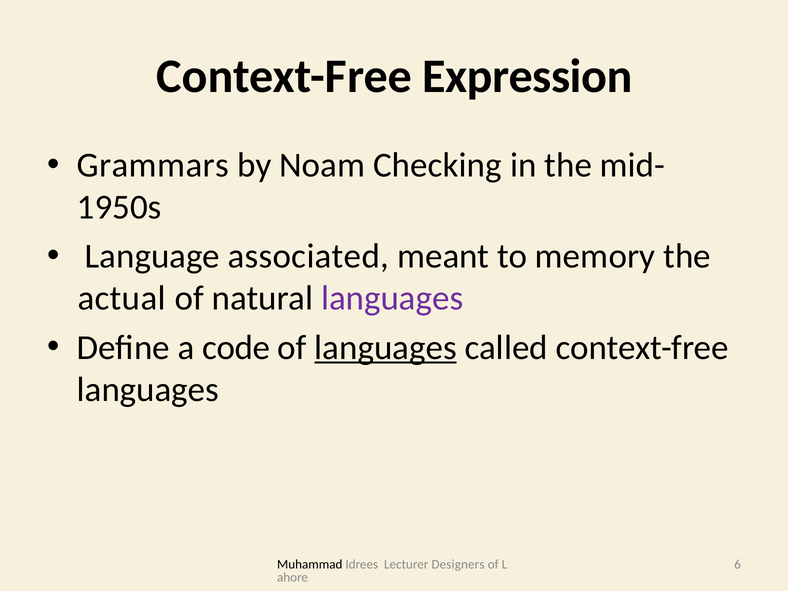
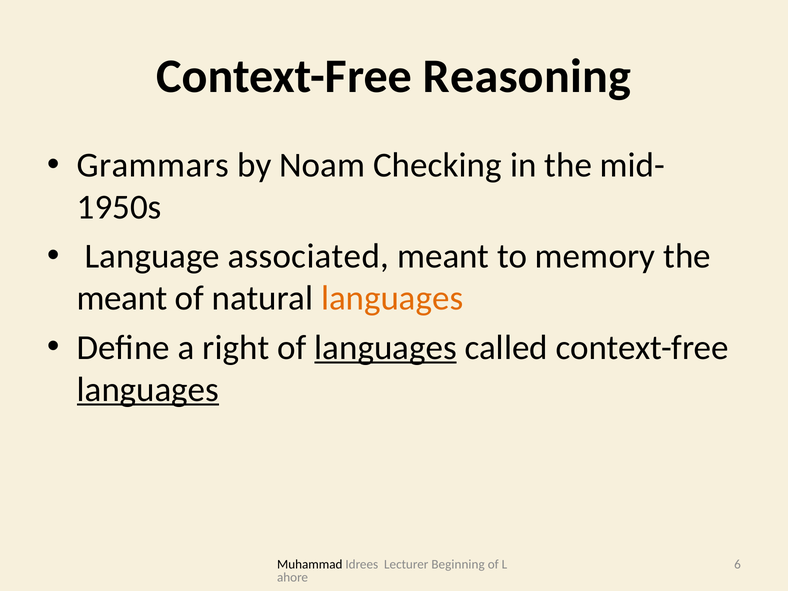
Expression: Expression -> Reasoning (527, 76)
actual: actual -> meant (122, 298)
languages colour: purple -> orange (392, 298)
code: code -> right (236, 347)
languages underline: none -> present (148, 390)
Designers: Designers -> Beginning (458, 564)
